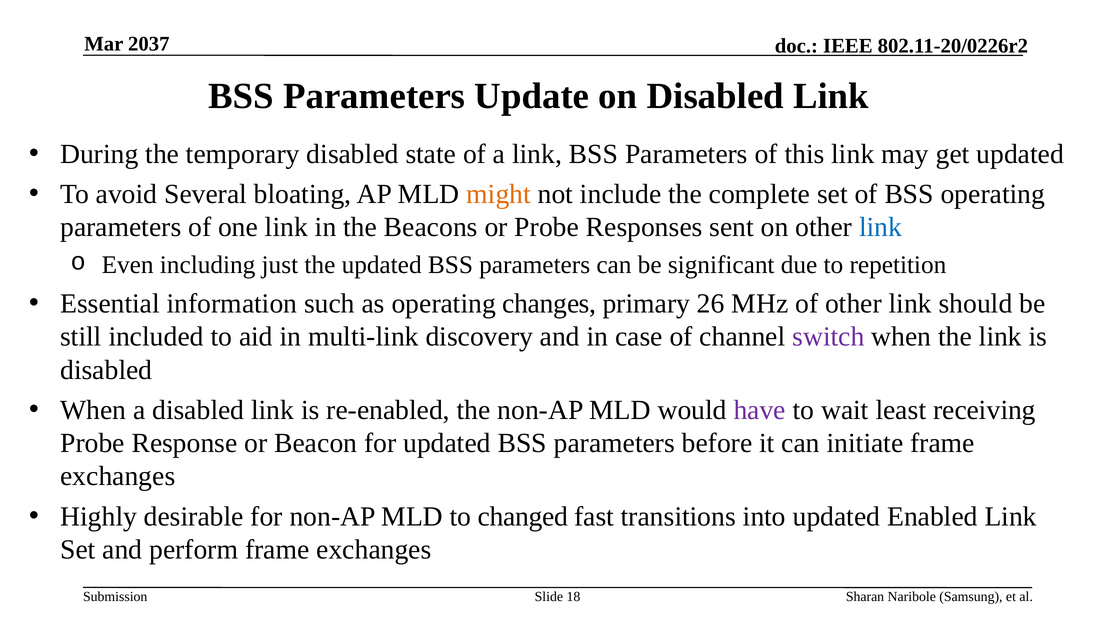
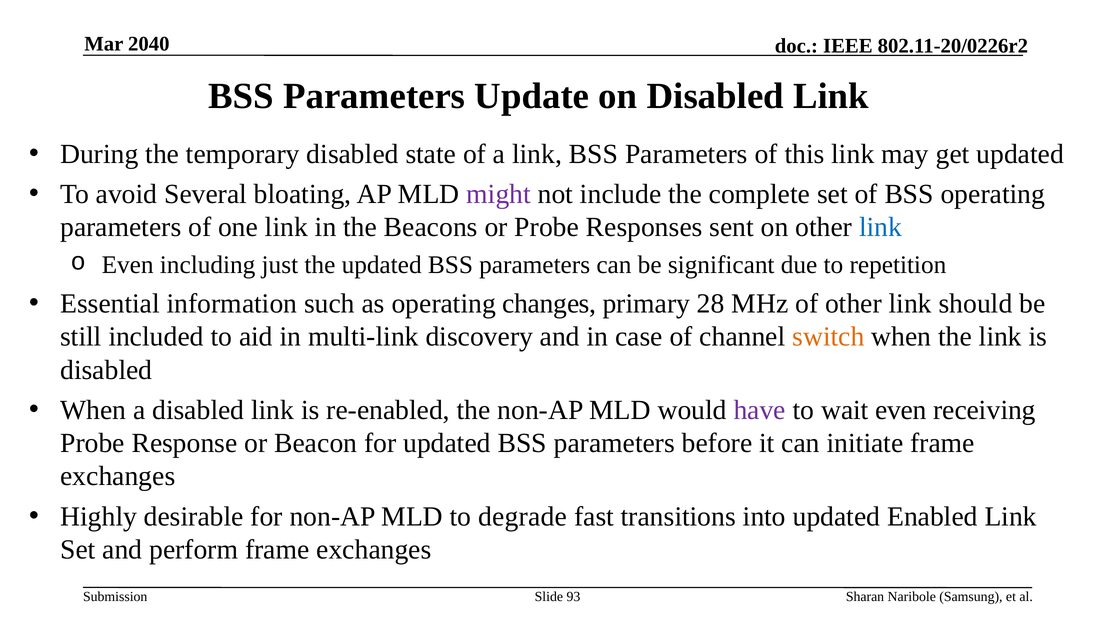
2037: 2037 -> 2040 (149, 44)
might colour: orange -> purple (499, 194)
26: 26 -> 28 (711, 304)
switch colour: purple -> orange (828, 337)
wait least: least -> even (901, 410)
changed: changed -> degrade (523, 517)
18: 18 -> 93 (573, 597)
